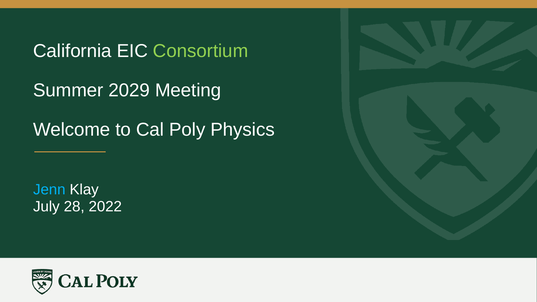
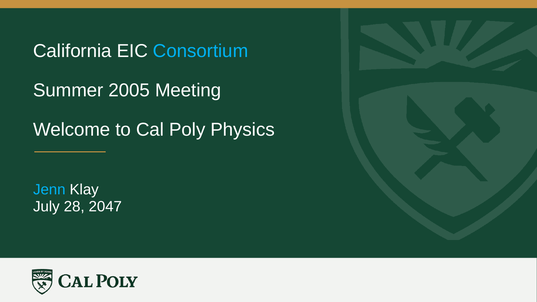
Consortium colour: light green -> light blue (201, 51)
2029: 2029 -> 2005 (129, 90)
2022: 2022 -> 2047 (105, 206)
